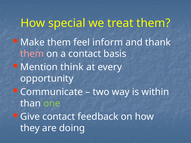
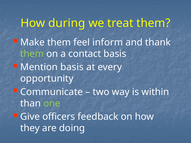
special: special -> during (67, 23)
them colour: pink -> light green (32, 54)
Mention think: think -> basis (72, 67)
Give contact: contact -> officers (59, 117)
